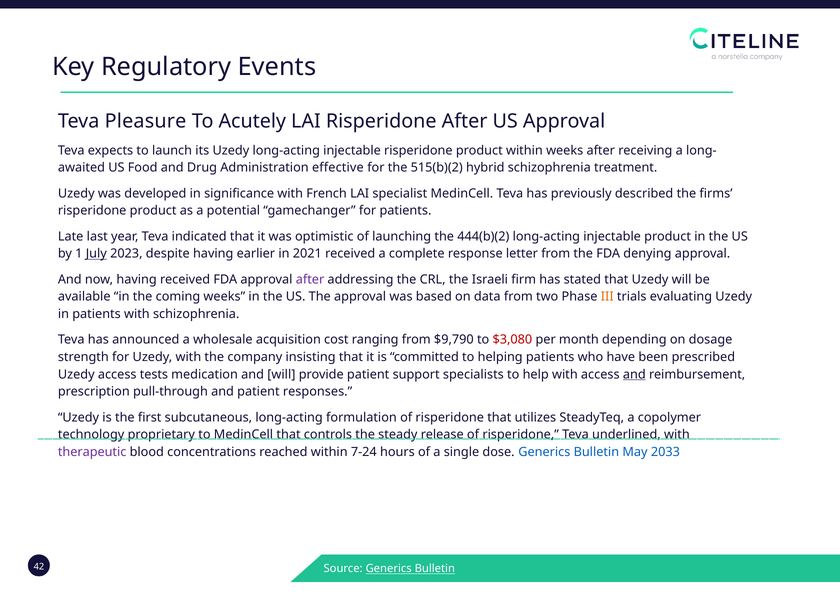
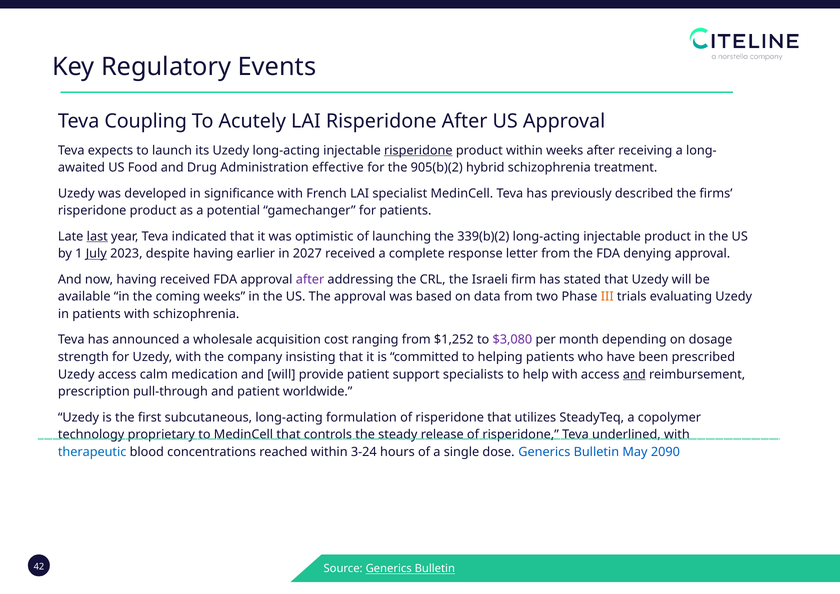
Pleasure: Pleasure -> Coupling (146, 121)
risperidone underline: none -> present (418, 150)
515(b)(2: 515(b)(2 -> 905(b)(2 (437, 168)
last underline: none -> present (97, 236)
444(b)(2: 444(b)(2 -> 339(b)(2 (483, 236)
2021: 2021 -> 2027 (307, 254)
$9,790: $9,790 -> $1,252 (454, 340)
$3,080 colour: red -> purple (512, 340)
tests: tests -> calm (154, 374)
responses: responses -> worldwide (318, 392)
therapeutic colour: purple -> blue (92, 452)
7-24: 7-24 -> 3-24 (364, 452)
2033: 2033 -> 2090 (665, 452)
